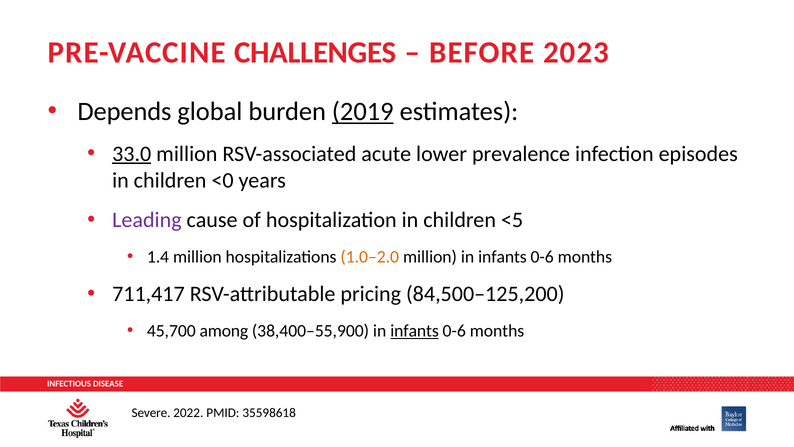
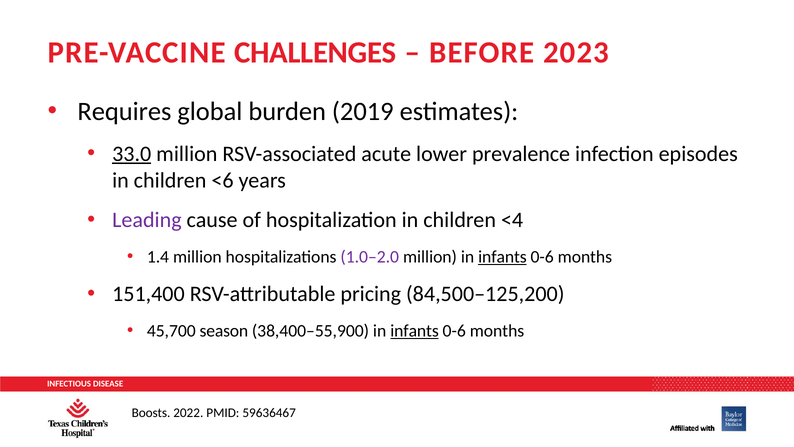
Depends: Depends -> Requires (124, 112)
2019 underline: present -> none (363, 112)
<0: <0 -> <6 (223, 180)
<5: <5 -> <4 (512, 220)
1.0–2.0 colour: orange -> purple (370, 257)
infants underline: none -> present (502, 257)
711,417: 711,417 -> 151,400 (148, 294)
among: among -> season (224, 331)
Severe: Severe -> Boosts (151, 412)
35598618: 35598618 -> 59636467 (269, 412)
